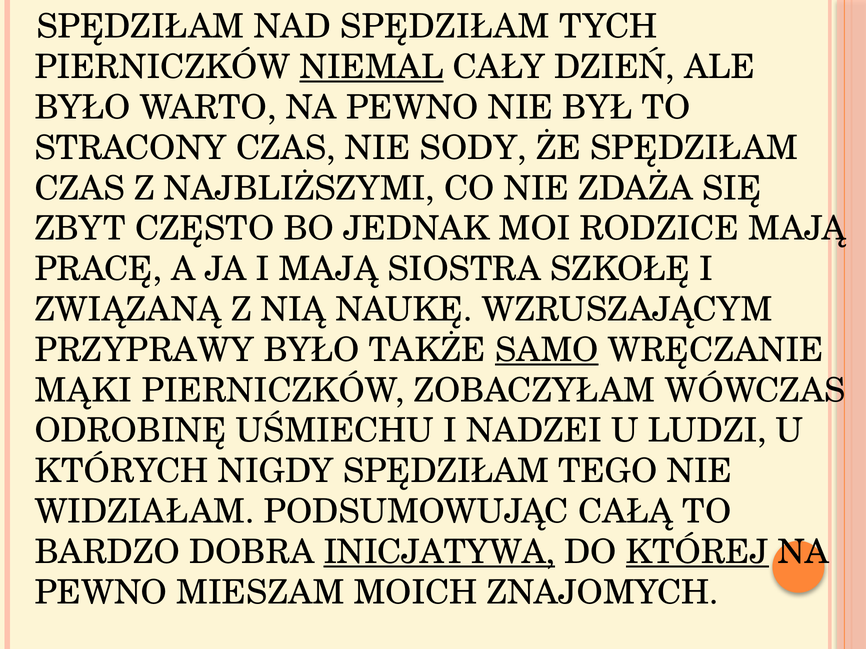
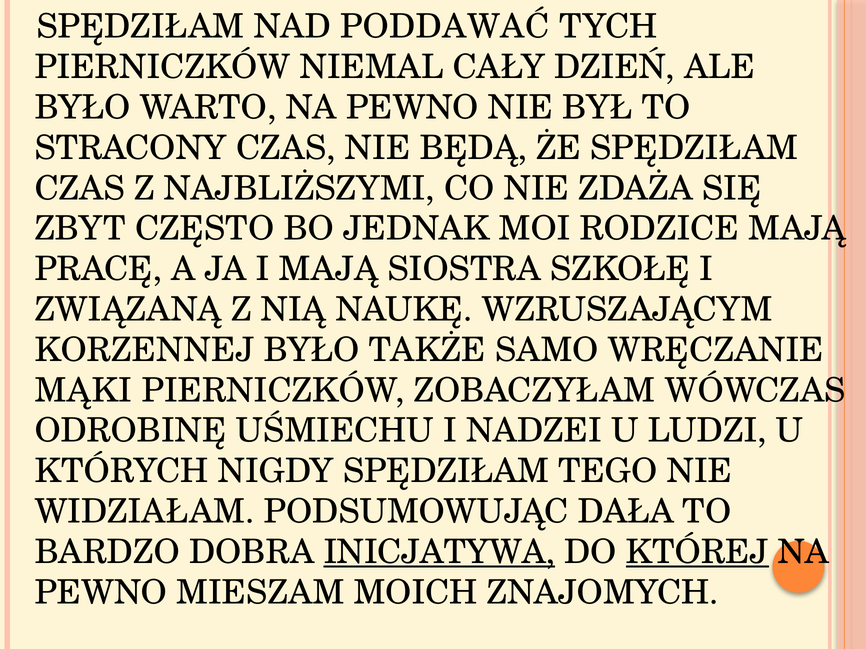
NAD SPĘDZIŁAM: SPĘDZIŁAM -> PODDAWAĆ (445, 27)
NIEMAL underline: present -> none (372, 67)
SODY: SODY -> BĘDĄ (473, 148)
PRZYPRAWY: PRZYPRAWY -> KORZENNEJ (144, 350)
SAMO underline: present -> none (547, 350)
CAŁĄ: CAŁĄ -> DAŁA (626, 512)
